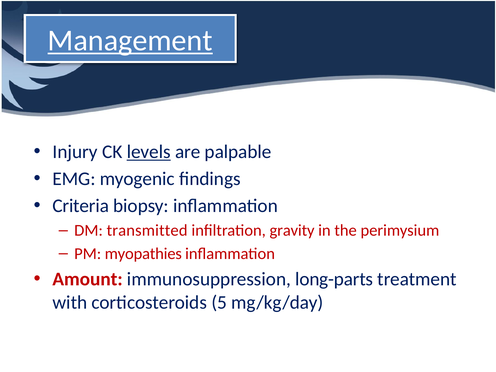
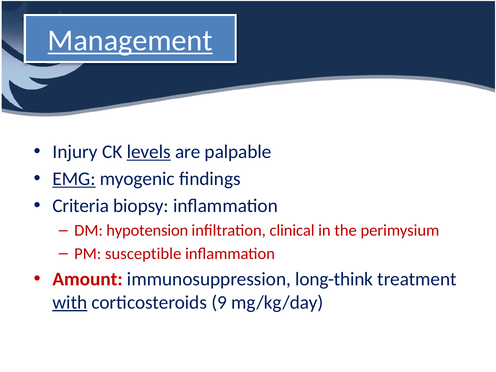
EMG underline: none -> present (74, 179)
transmitted: transmitted -> hypotension (147, 230)
gravity: gravity -> clinical (292, 230)
myopathies: myopathies -> susceptible (143, 254)
long-parts: long-parts -> long-think (334, 279)
with underline: none -> present (70, 302)
5: 5 -> 9 (219, 302)
